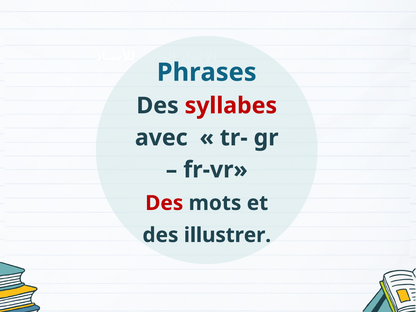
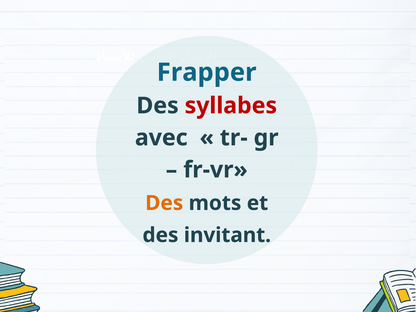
Phrases: Phrases -> Frapper (207, 72)
Des colour: red -> orange (164, 203)
illustrer: illustrer -> invitant (227, 235)
